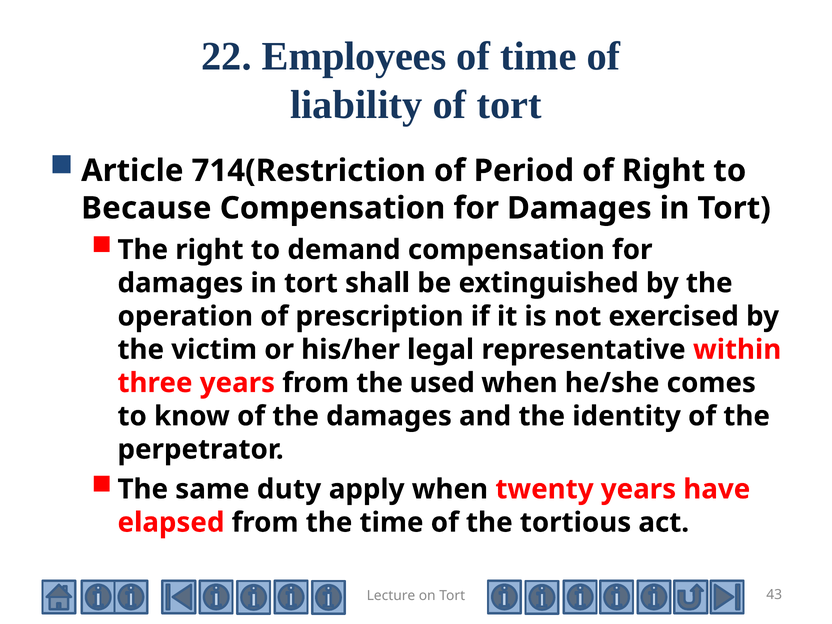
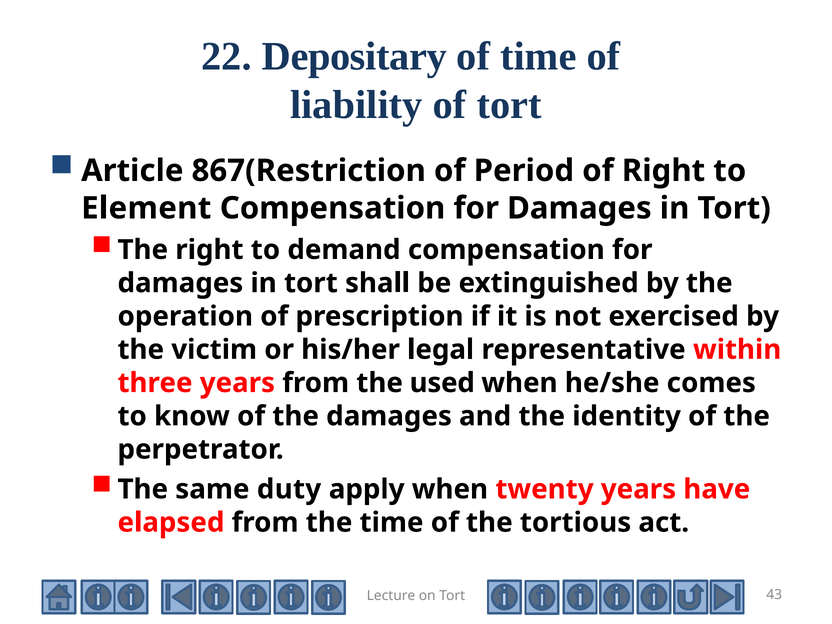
Employees: Employees -> Depositary (354, 56)
714(Restriction: 714(Restriction -> 867(Restriction (309, 171)
Because: Because -> Element (146, 208)
